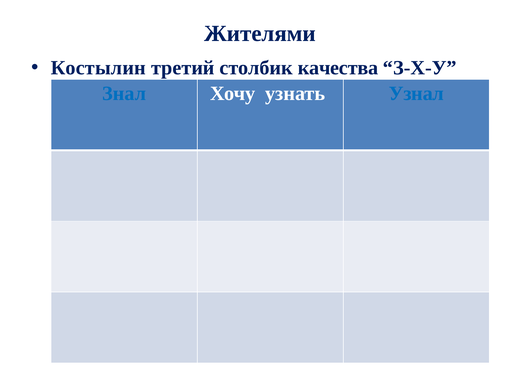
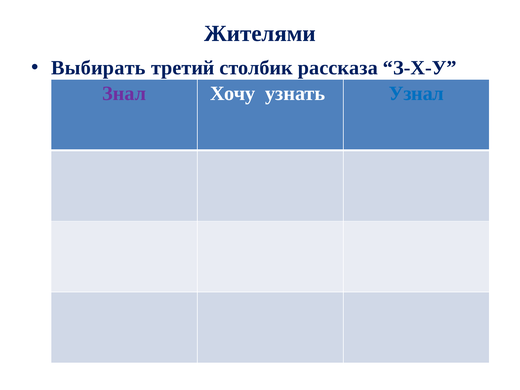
Костылин: Костылин -> Выбирать (98, 68)
качества: качества -> рассказа (338, 68)
Знал colour: blue -> purple (124, 93)
